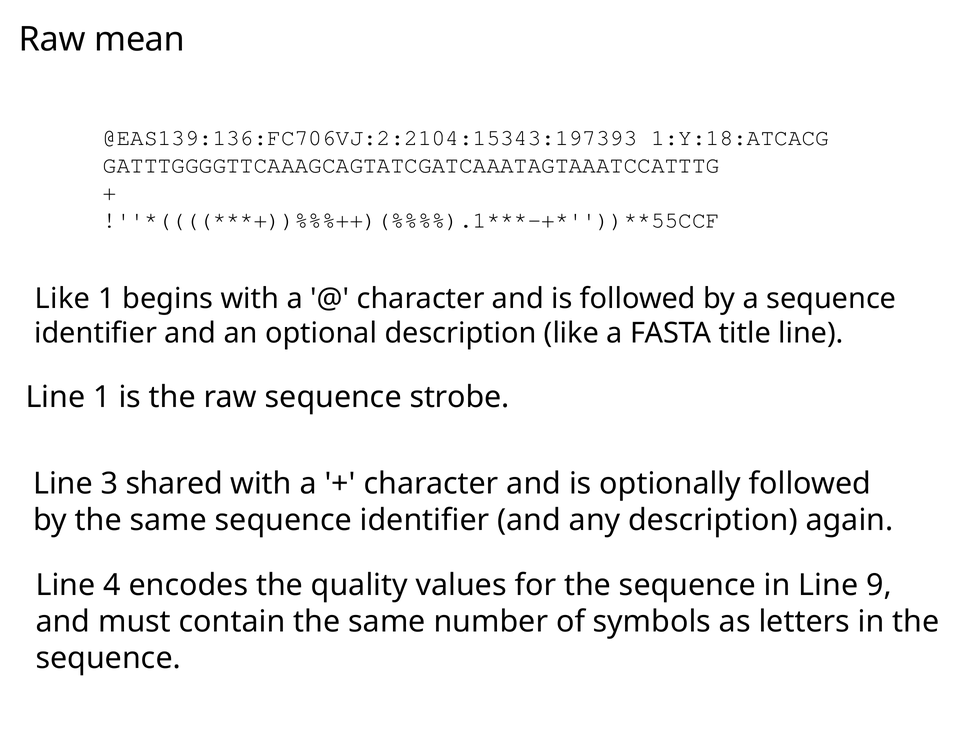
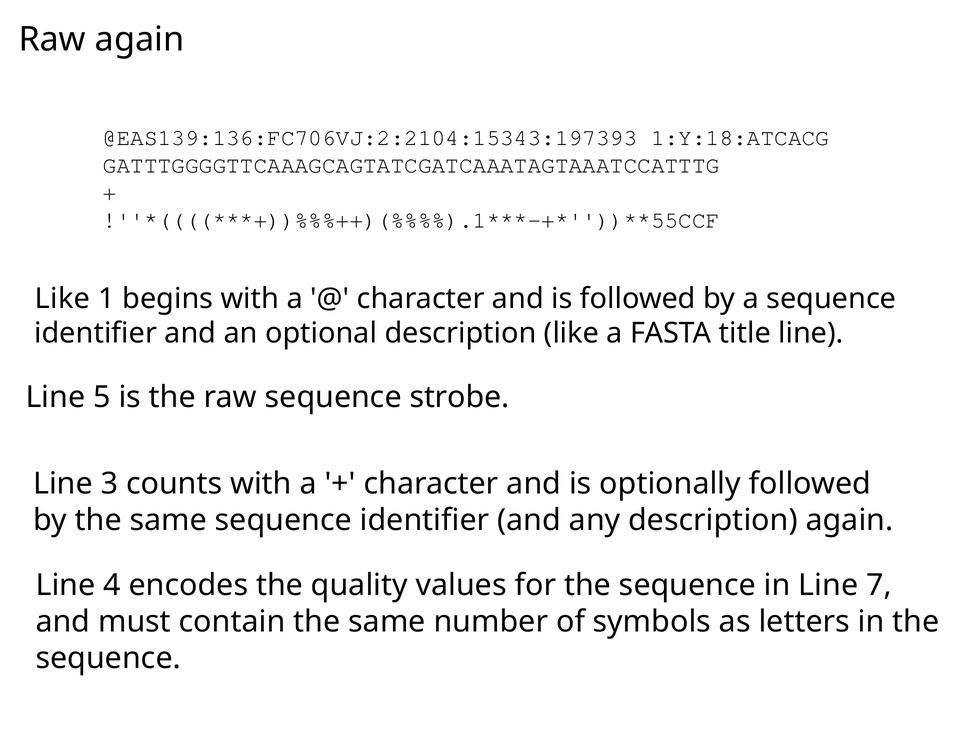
Raw mean: mean -> again (140, 39)
Line 1: 1 -> 5 (102, 398)
shared: shared -> counts (174, 484)
9: 9 -> 7 (879, 586)
